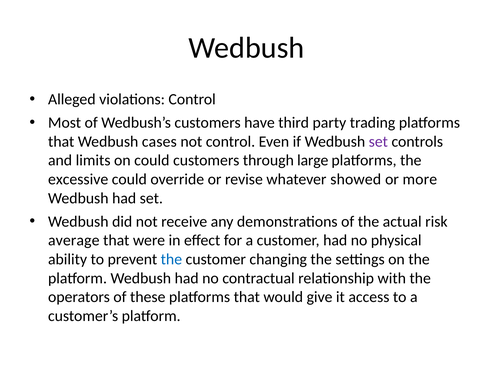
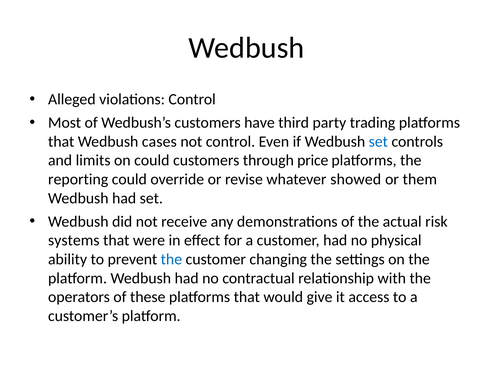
set colour: purple -> blue (378, 141)
large: large -> price (313, 160)
excessive: excessive -> reporting (78, 179)
more: more -> them (420, 179)
average: average -> systems (74, 240)
